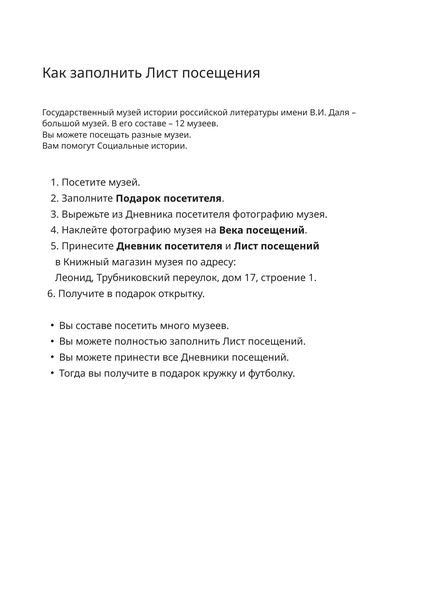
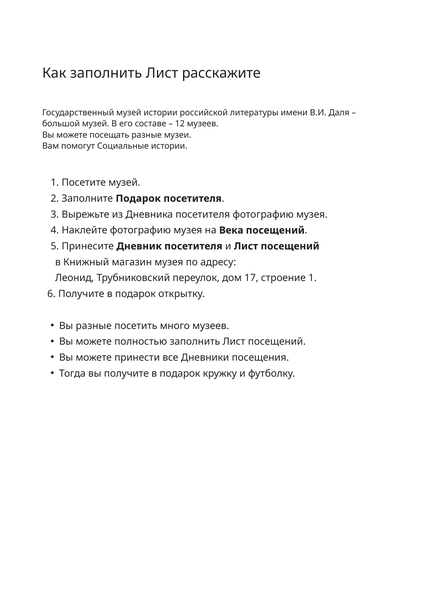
посещения: посещения -> расскажите (221, 73)
Вы составе: составе -> разные (94, 325)
Дневники посещений: посещений -> посещения (260, 357)
